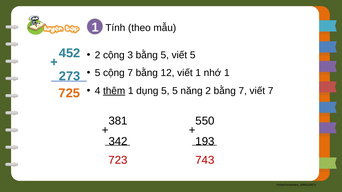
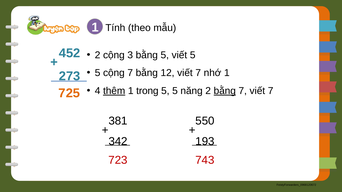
12 viết 1: 1 -> 7 (198, 73)
dụng: dụng -> trong (147, 91)
bằng underline: none -> present (225, 91)
